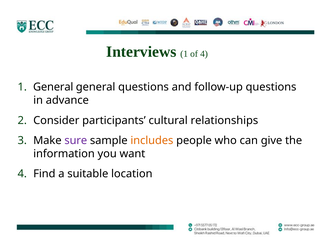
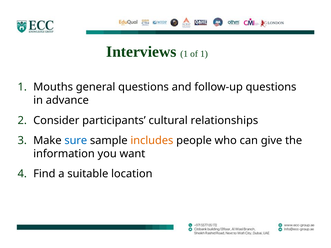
of 4: 4 -> 1 (204, 54)
1 General: General -> Mouths (53, 87)
sure colour: purple -> blue (76, 141)
